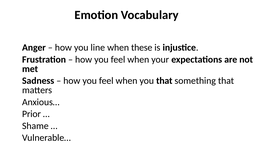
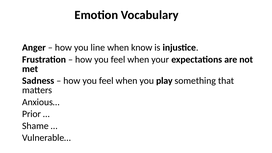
these: these -> know (142, 48)
you that: that -> play (164, 81)
